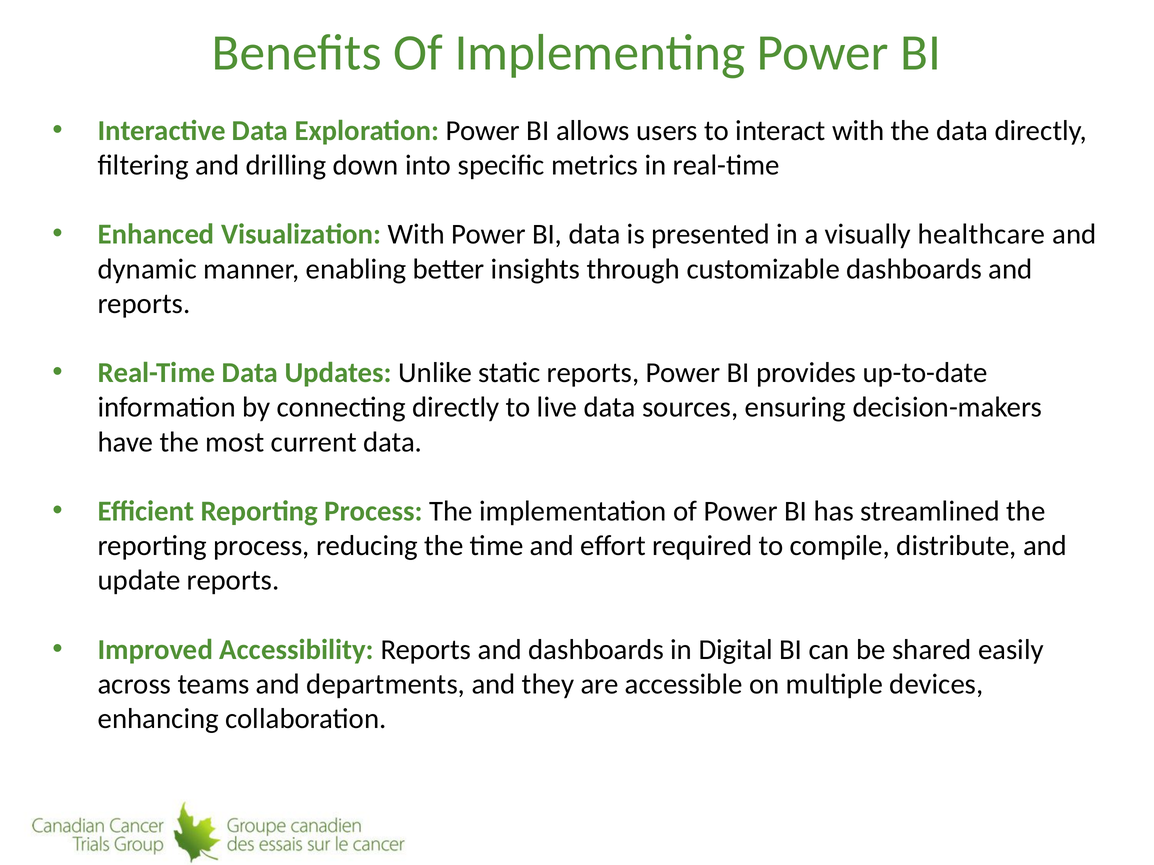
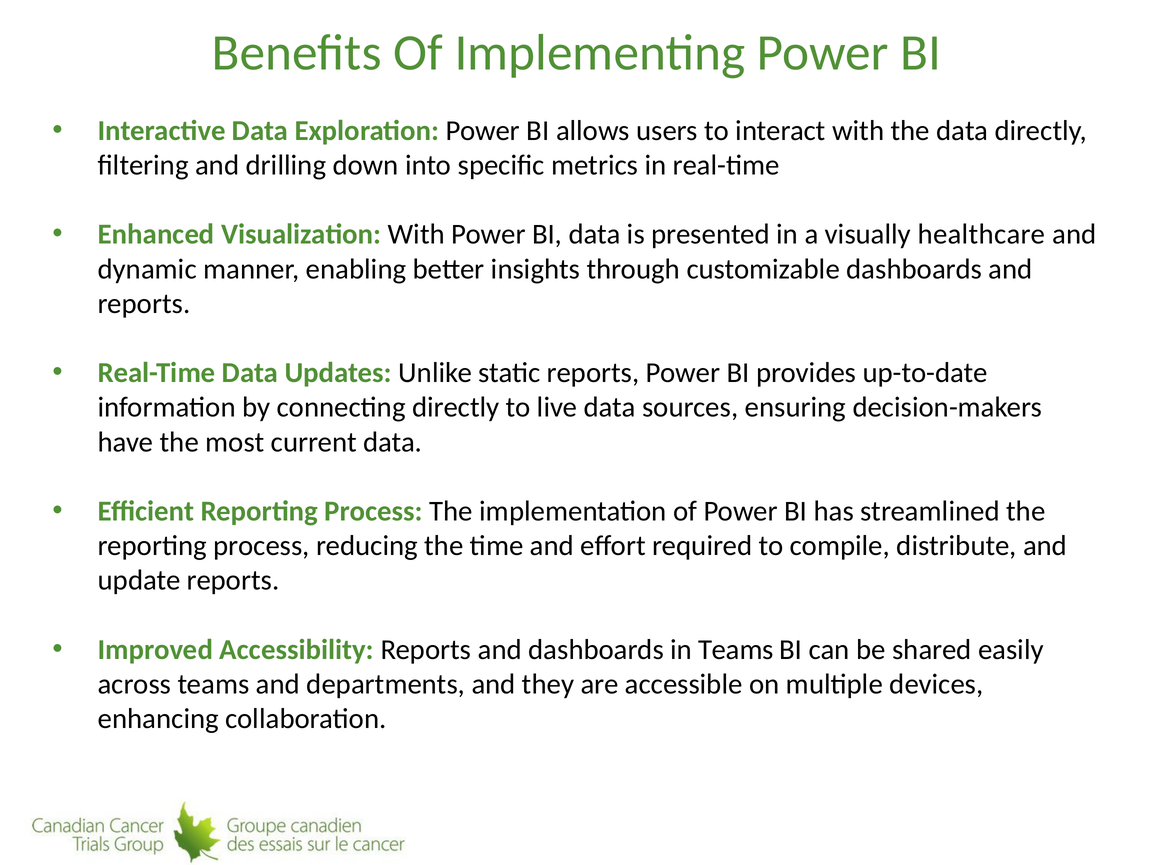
in Digital: Digital -> Teams (736, 650)
